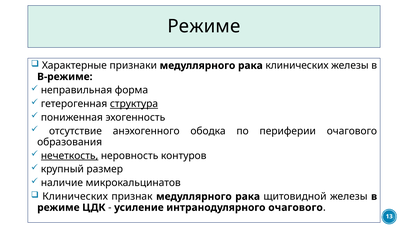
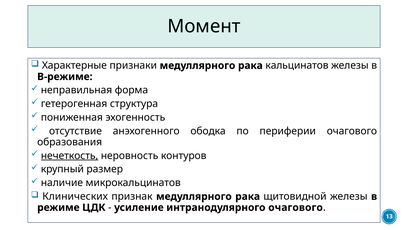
Режиме: Режиме -> Момент (204, 26)
рака клинических: клинических -> кальцинатов (297, 65)
структура underline: present -> none (134, 104)
